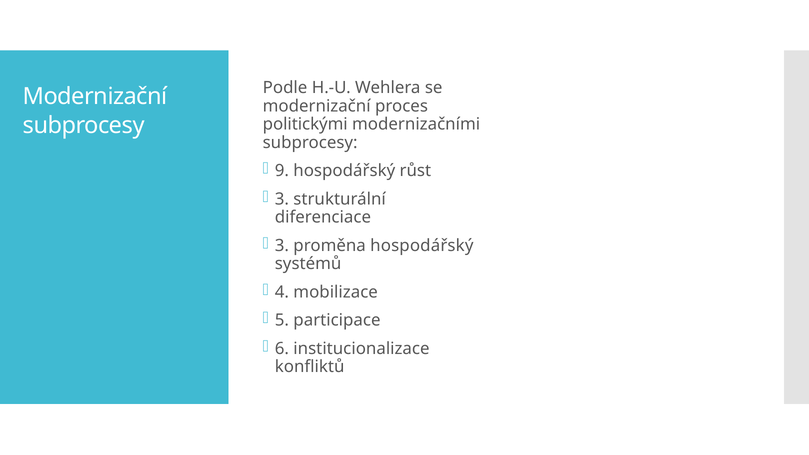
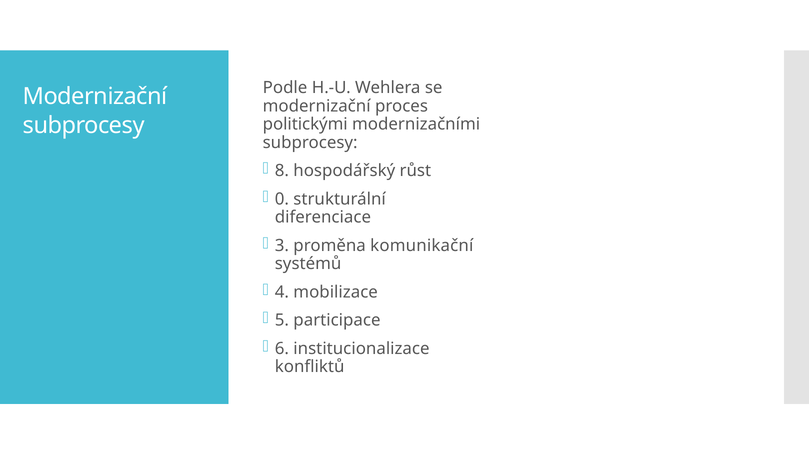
9: 9 -> 8 (282, 171)
3: 3 -> 0 (282, 199)
proměna hospodářský: hospodářský -> komunikační (422, 246)
